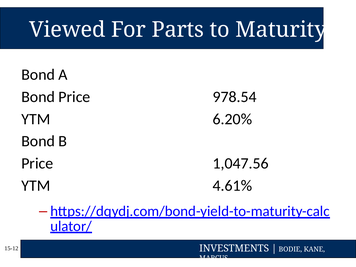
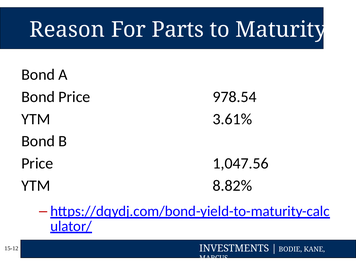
Viewed: Viewed -> Reason (67, 30)
6.20%: 6.20% -> 3.61% (232, 119)
4.61%: 4.61% -> 8.82% (232, 186)
